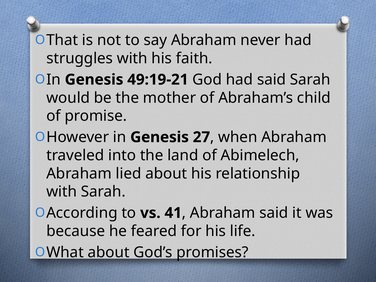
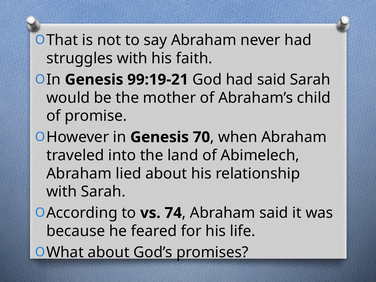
49:19-21: 49:19-21 -> 99:19-21 (158, 80)
27: 27 -> 70 (201, 137)
41: 41 -> 74 (173, 213)
